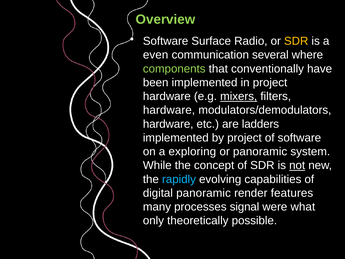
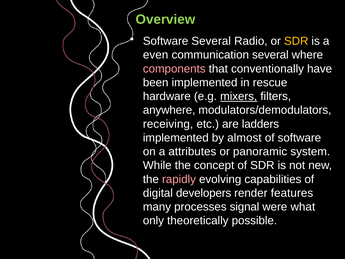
Software Surface: Surface -> Several (211, 41)
components colour: light green -> pink (174, 69)
in project: project -> rescue (270, 82)
hardware: hardware -> anywhere (169, 110)
hardware: hardware -> receiving (168, 124)
by project: project -> almost (244, 138)
exploring: exploring -> attributes (192, 151)
not underline: present -> none (297, 165)
rapidly colour: light blue -> pink (179, 179)
digital panoramic: panoramic -> developers (204, 193)
